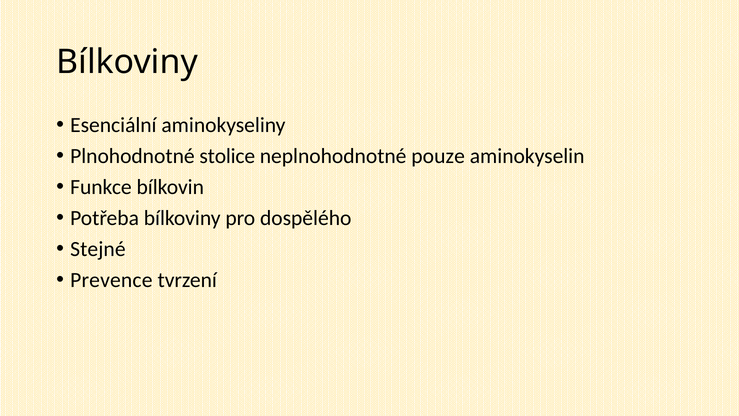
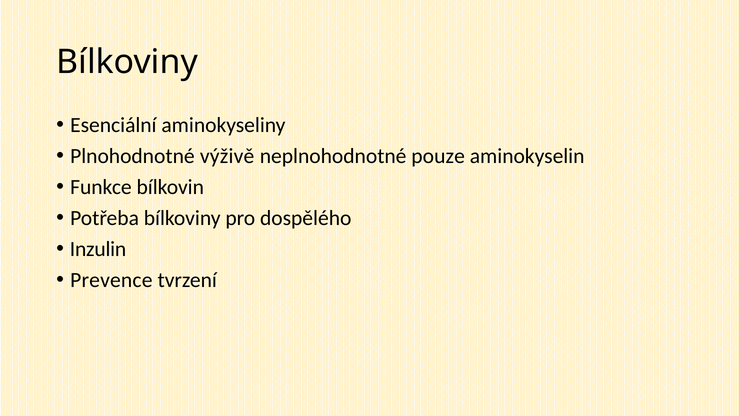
stolice: stolice -> výživě (227, 156)
Stejné: Stejné -> Inzulin (98, 249)
